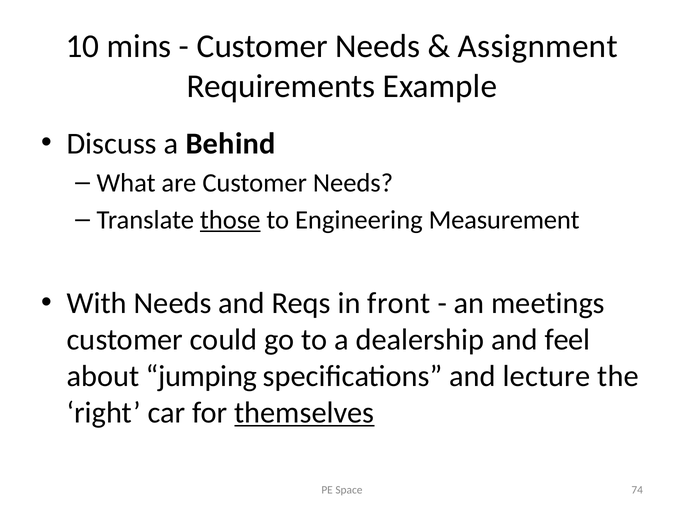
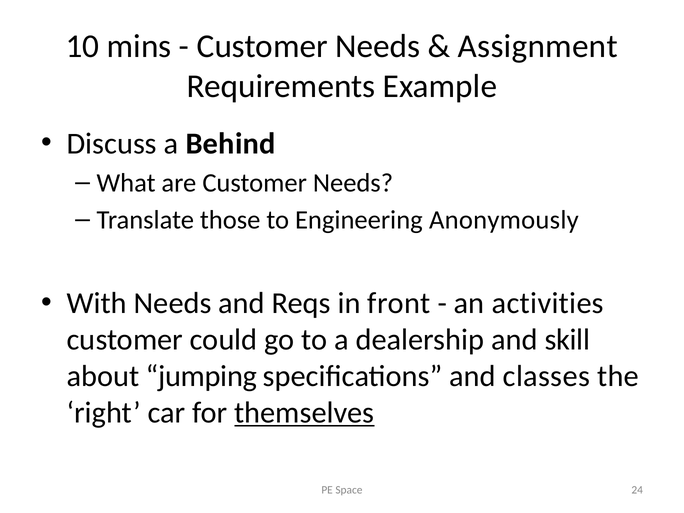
those underline: present -> none (230, 220)
Measurement: Measurement -> Anonymously (504, 220)
meetings: meetings -> activities (548, 303)
feel: feel -> skill (567, 340)
lecture: lecture -> classes (546, 376)
74: 74 -> 24 (637, 490)
